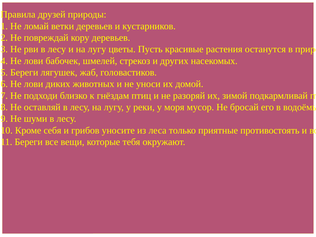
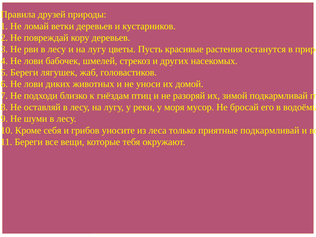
приятные противостоять: противостоять -> подкармливай (270, 130)
